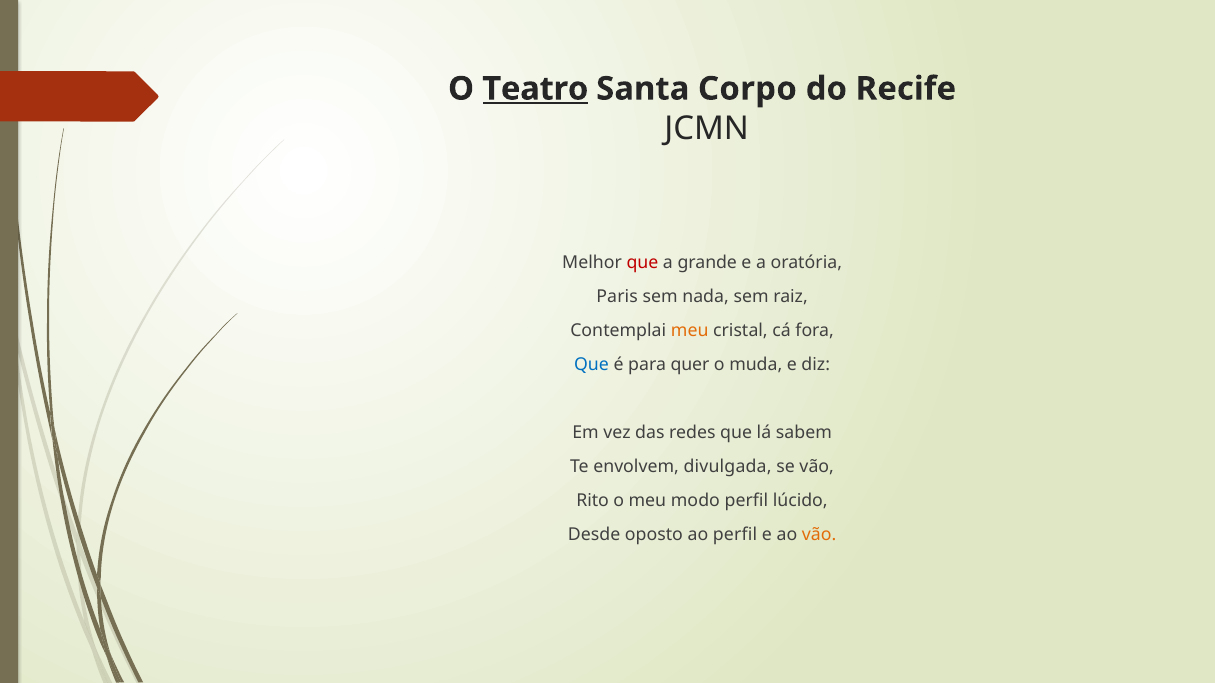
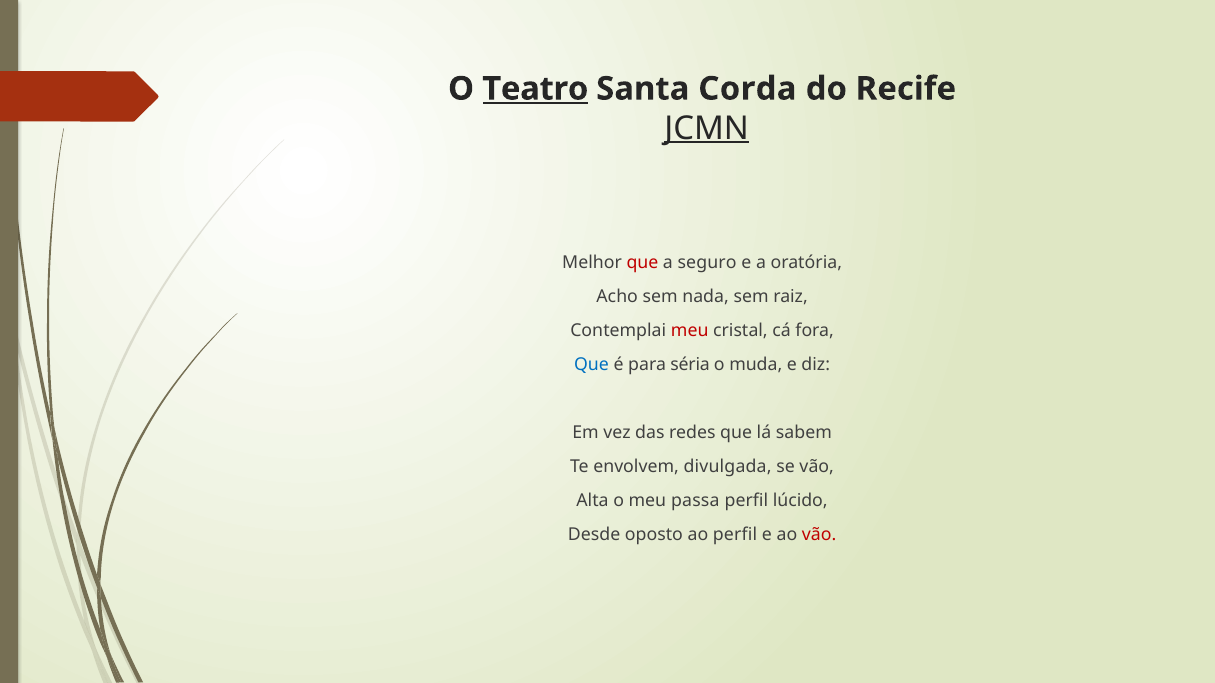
Corpo: Corpo -> Corda (747, 89)
JCMN underline: none -> present (707, 128)
grande: grande -> seguro (707, 263)
Paris: Paris -> Acho (617, 297)
meu colour: orange -> red (690, 331)
quer: quer -> séria (690, 365)
Rito: Rito -> Alta (593, 501)
modo: modo -> passa (695, 501)
vão colour: orange -> red (819, 535)
